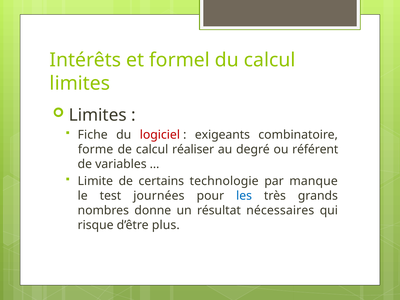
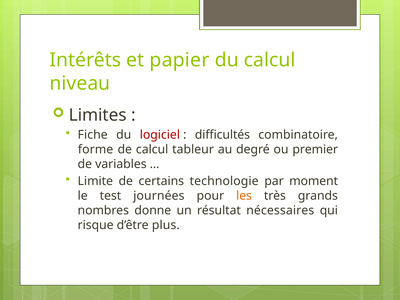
formel: formel -> papier (179, 60)
limites: limites -> niveau (80, 83)
exigeants: exigeants -> difficultés (222, 135)
réaliser: réaliser -> tableur (193, 150)
référent: référent -> premier (315, 150)
manque: manque -> moment (314, 181)
les colour: blue -> orange (244, 196)
